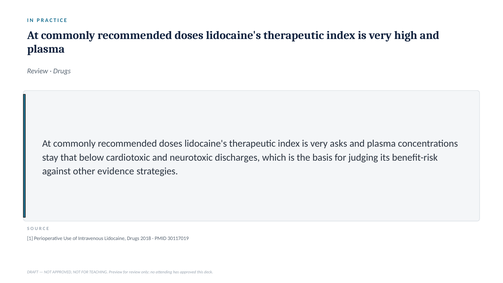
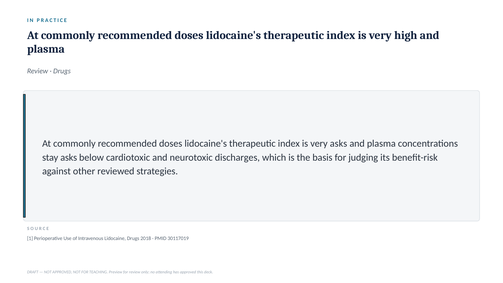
stay that: that -> asks (69, 157)
evidence: evidence -> reviewed (116, 171)
